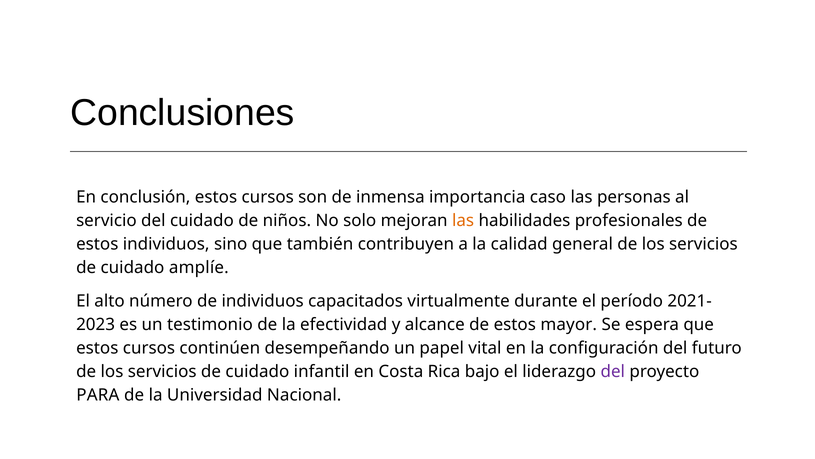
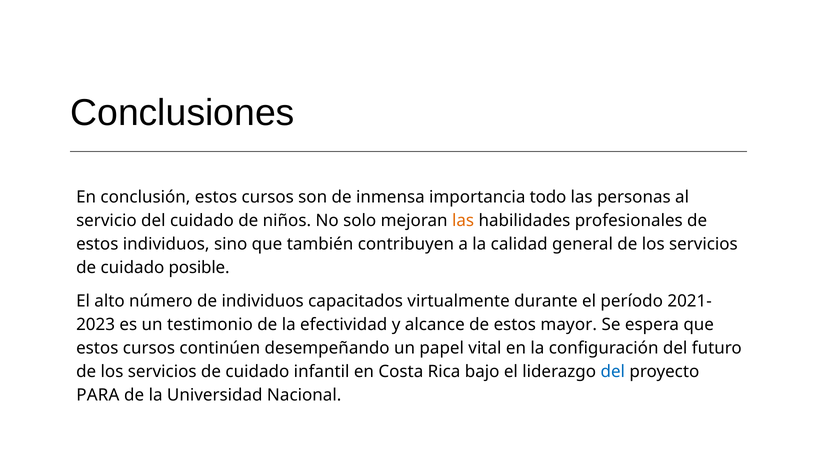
caso: caso -> todo (548, 197)
amplíe: amplíe -> posible (199, 267)
del colour: purple -> blue (613, 371)
